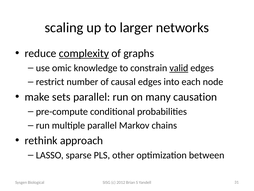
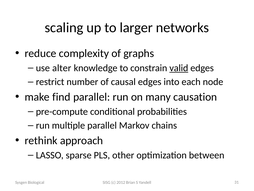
complexity underline: present -> none (84, 53)
omic: omic -> alter (62, 68)
sets: sets -> find (61, 97)
